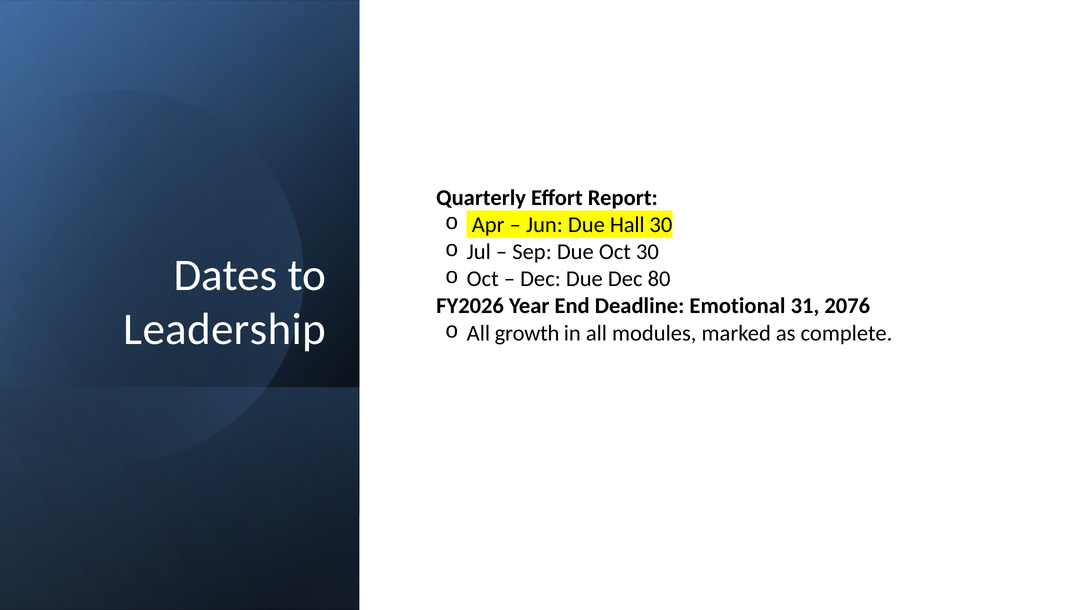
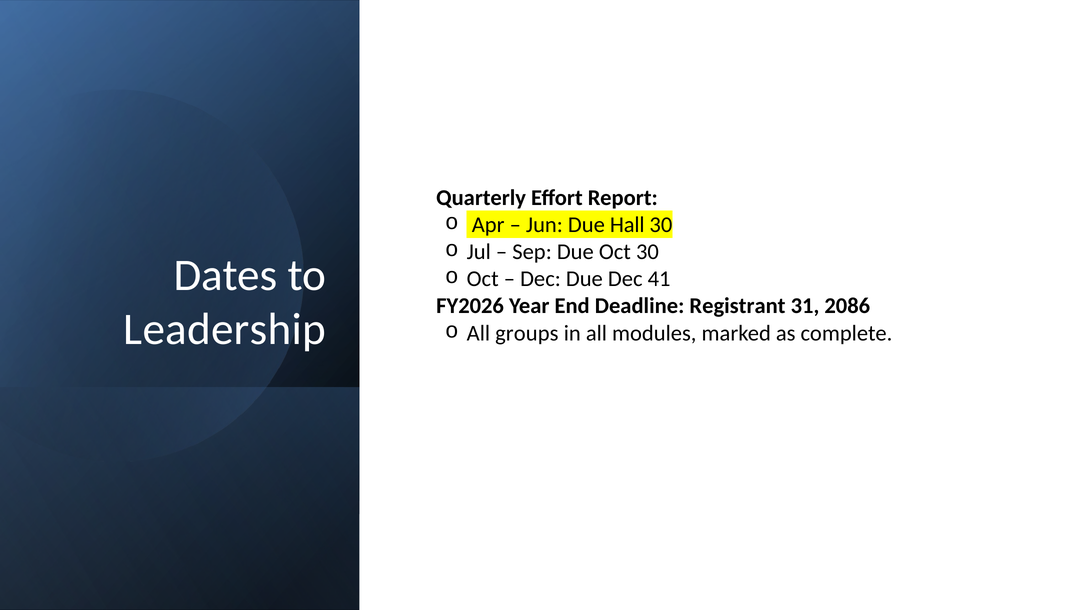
80: 80 -> 41 (659, 279)
Emotional: Emotional -> Registrant (738, 306)
2076: 2076 -> 2086 (847, 306)
growth: growth -> groups (527, 333)
